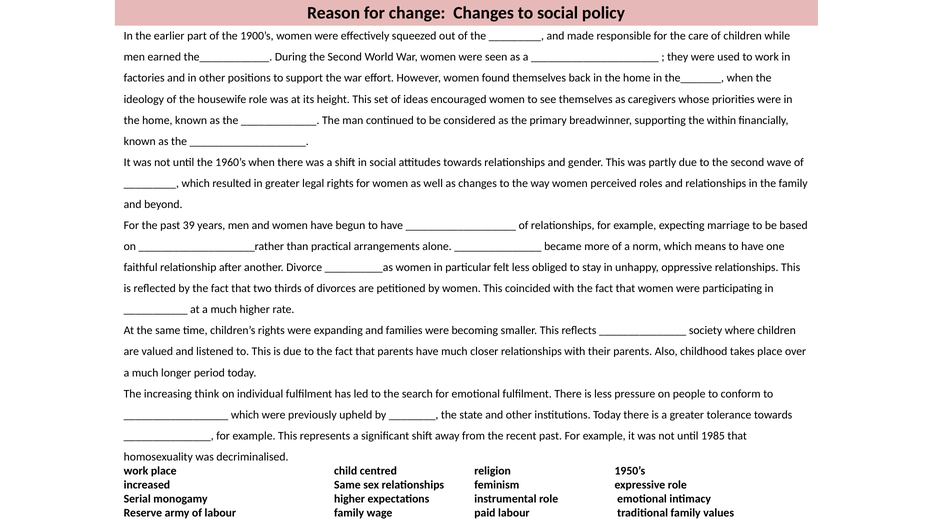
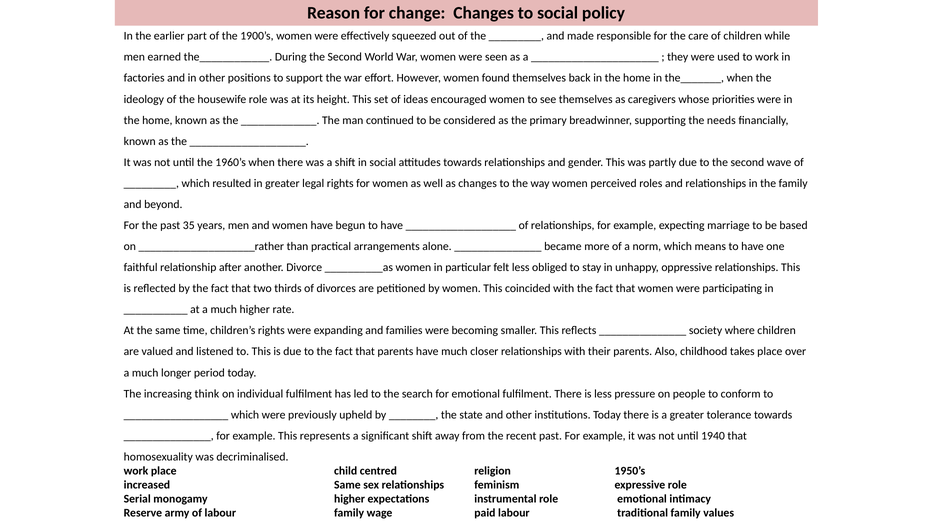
within: within -> needs (721, 120)
39: 39 -> 35 (189, 225)
1985: 1985 -> 1940 (713, 436)
